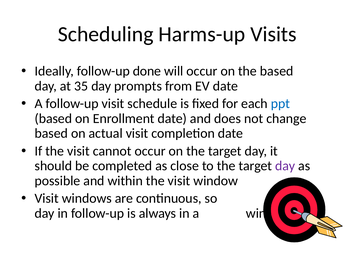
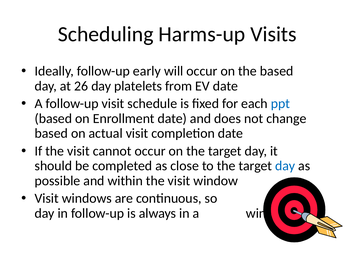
done: done -> early (147, 71)
35: 35 -> 26 (81, 86)
prompts: prompts -> platelets (138, 86)
day colour: purple -> blue (285, 166)
